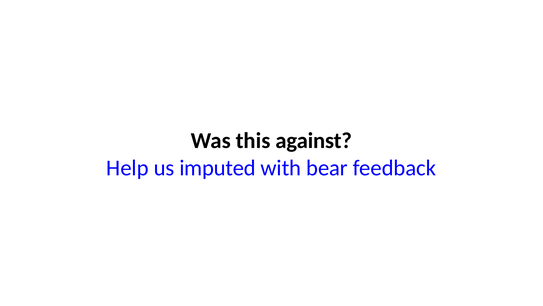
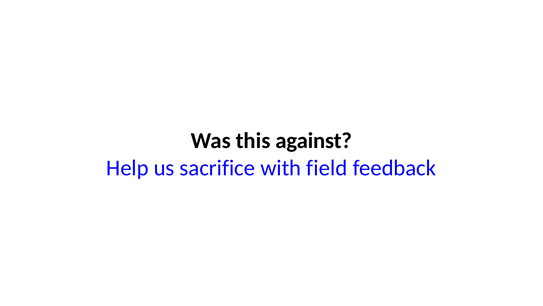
imputed: imputed -> sacrifice (217, 168)
bear: bear -> field (327, 168)
